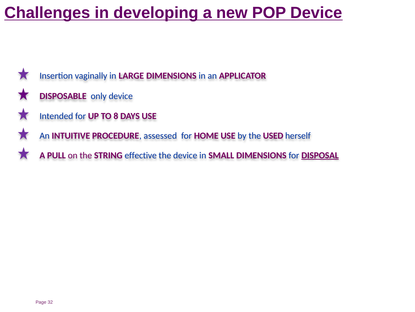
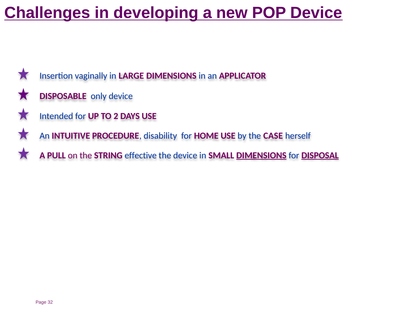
8: 8 -> 2 (116, 116)
assessed: assessed -> disability (160, 135)
USED: USED -> CASE (273, 135)
DIMENSIONS underline: none -> present (261, 155)
